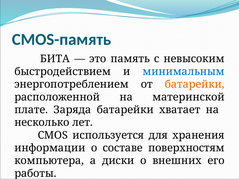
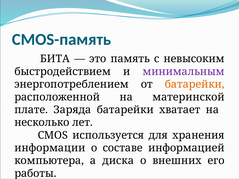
минимальным colour: blue -> purple (184, 72)
поверхностям: поверхностям -> информацией (186, 148)
диски: диски -> диска (118, 161)
